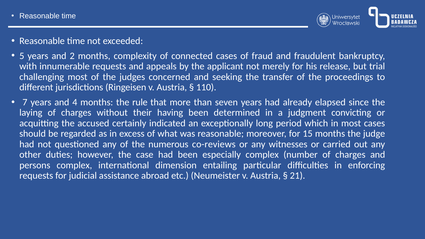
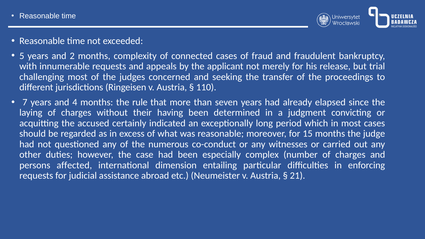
co-reviews: co-reviews -> co-conduct (214, 144)
persons complex: complex -> affected (74, 165)
